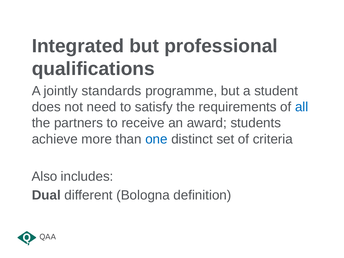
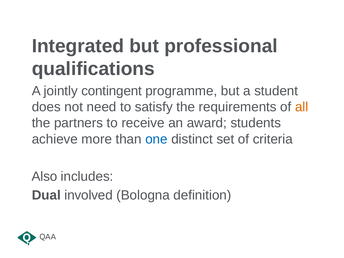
standards: standards -> contingent (112, 91)
all colour: blue -> orange (302, 107)
different: different -> involved (89, 195)
